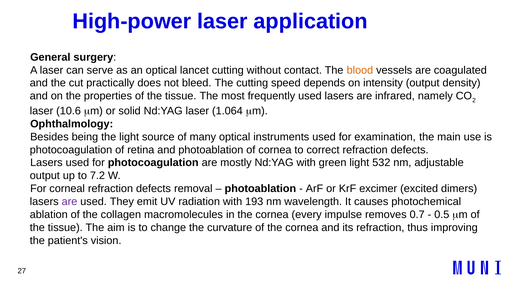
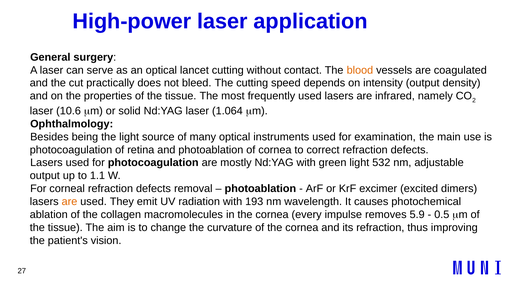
7.2: 7.2 -> 1.1 (97, 176)
are colour: purple -> orange (69, 202)
0.7: 0.7 -> 5.9 (417, 215)
